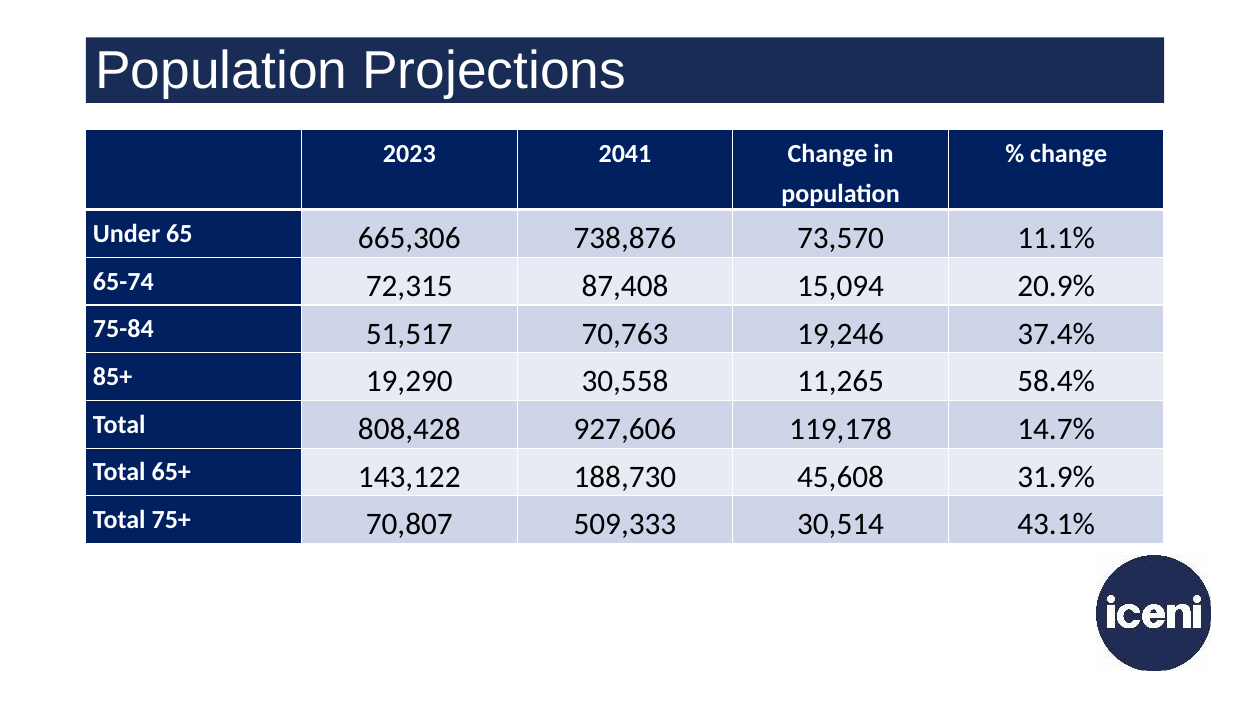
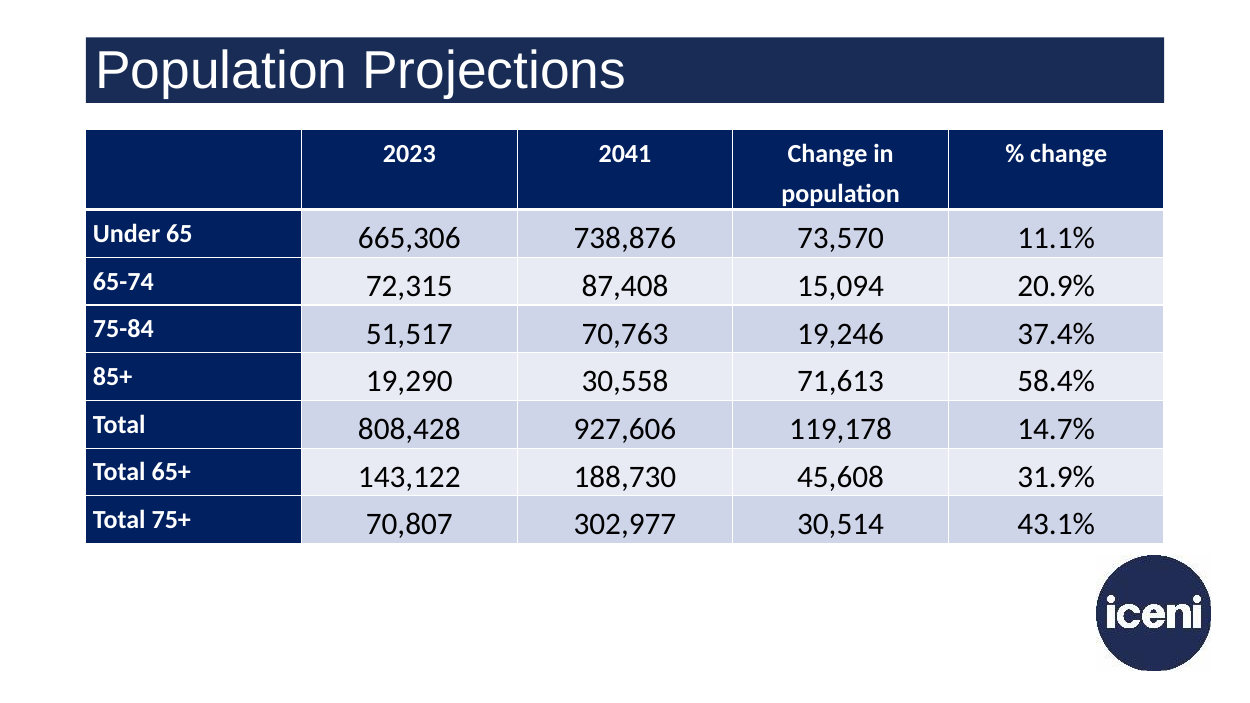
11,265: 11,265 -> 71,613 (841, 382)
509,333: 509,333 -> 302,977 (625, 525)
